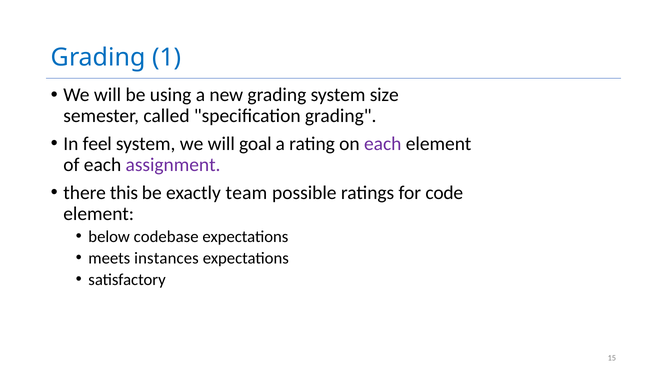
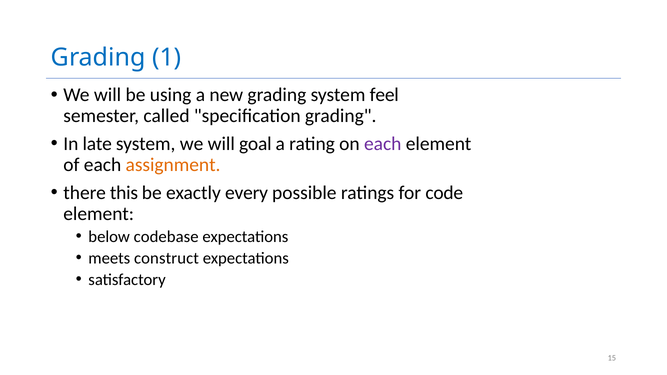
size: size -> feel (384, 95)
feel: feel -> late (97, 144)
assignment colour: purple -> orange (173, 165)
team: team -> every (247, 193)
instances: instances -> construct (166, 258)
